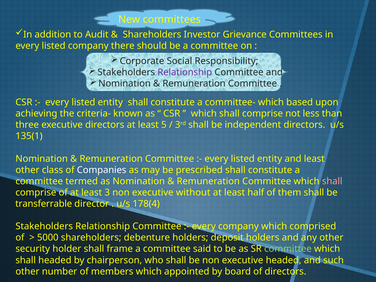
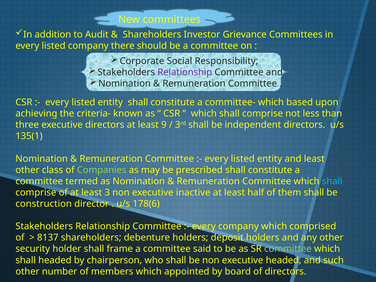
5: 5 -> 9 (164, 125)
Companies colour: white -> light green (102, 170)
shall colour: pink -> light blue (332, 181)
without: without -> inactive (193, 192)
transferrable: transferrable -> construction (44, 204)
178(4: 178(4 -> 178(6 (146, 204)
5000: 5000 -> 8137 (48, 238)
